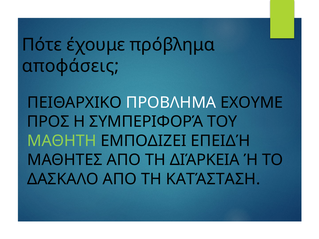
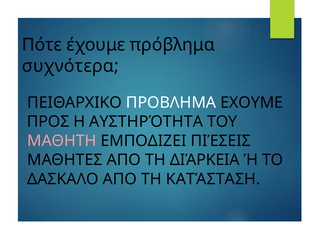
αποφάσεις: αποφάσεις -> συχνότερα (70, 66)
ΣΥΜΠΕΡΙΦΟΡΆ: ΣΥΜΠΕΡΙΦΟΡΆ -> ΑΥΣΤΗΡΌΤΗΤΑ (146, 122)
ΜΑΘΗΤΗ colour: light green -> pink (62, 141)
ΕΠΕΙΔΉ: ΕΠΕΙΔΉ -> ΠΙΈΣΕΙΣ (221, 141)
